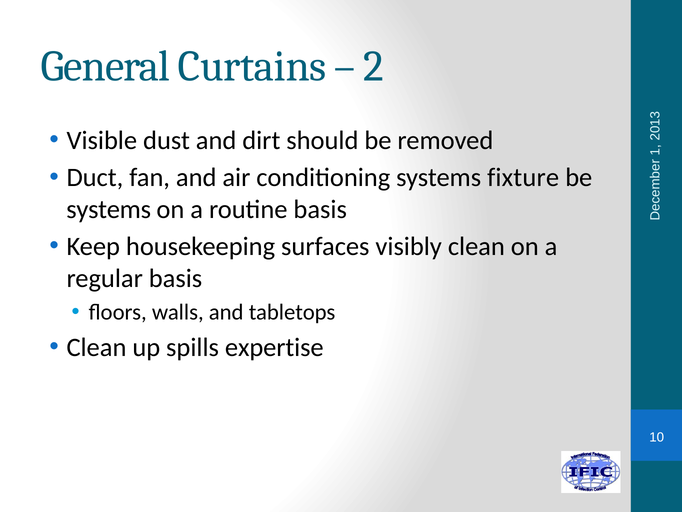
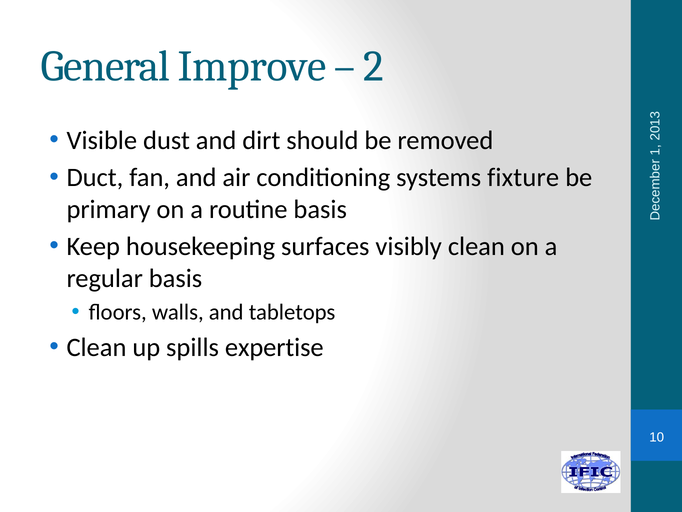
Curtains: Curtains -> Improve (252, 66)
systems: systems -> primary (109, 209)
